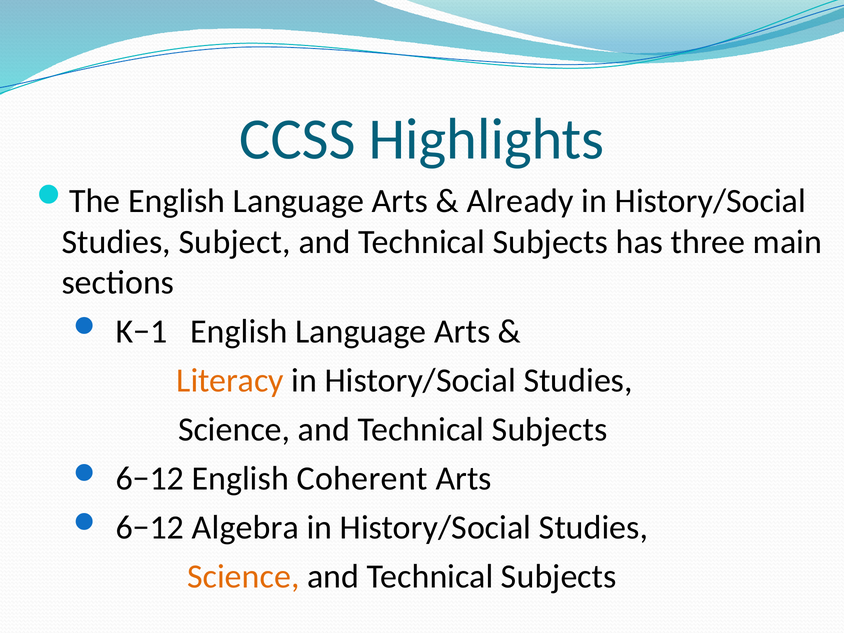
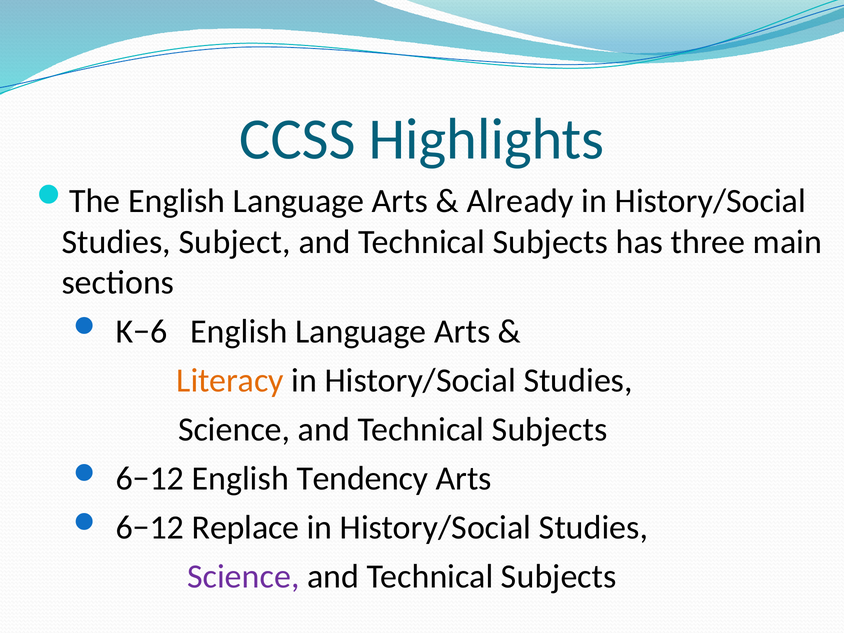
K−1: K−1 -> K−6 (141, 332)
Coherent: Coherent -> Tendency (362, 479)
Algebra: Algebra -> Replace (245, 528)
Science colour: orange -> purple (243, 577)
